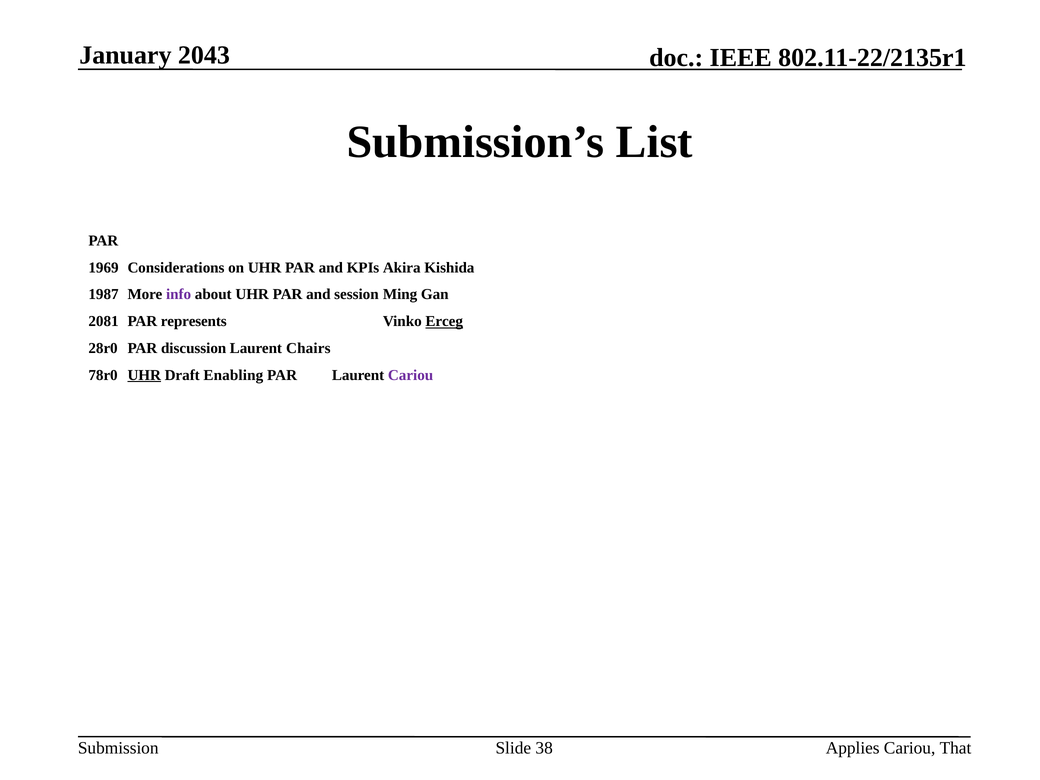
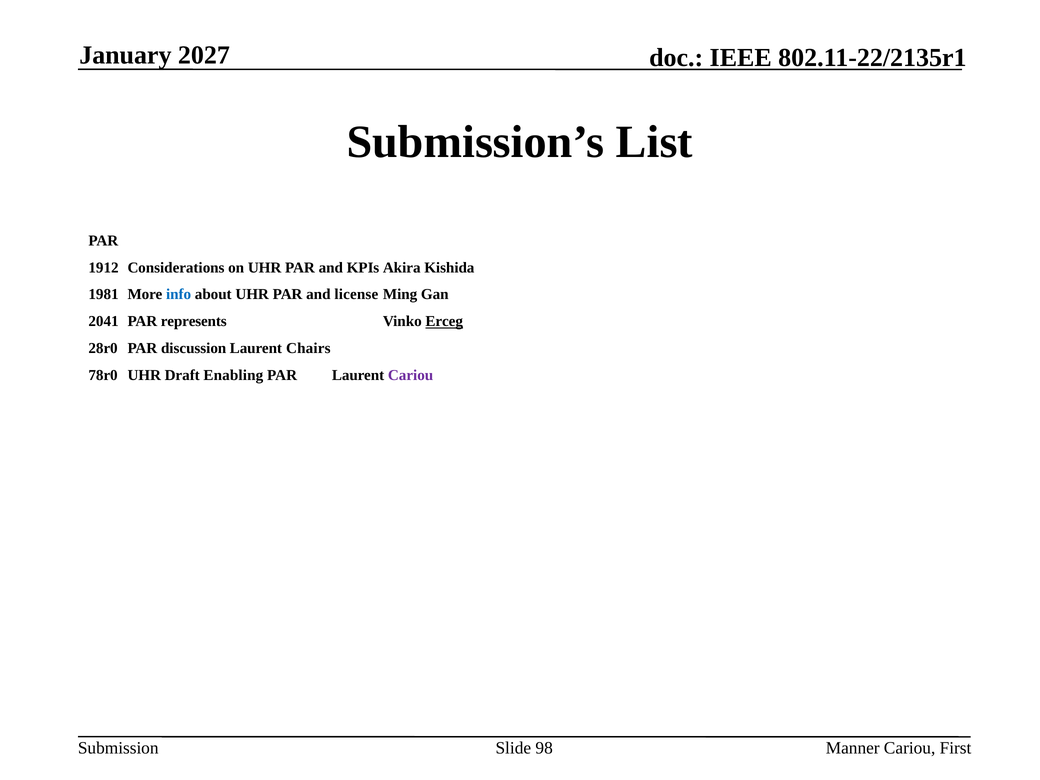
2043: 2043 -> 2027 (204, 55)
1969: 1969 -> 1912 (104, 268)
1987: 1987 -> 1981 (104, 294)
info colour: purple -> blue (179, 294)
session: session -> license (356, 294)
2081: 2081 -> 2041 (104, 321)
UHR underline: present -> none (144, 375)
38: 38 -> 98 (544, 748)
Applies: Applies -> Manner (853, 748)
That: That -> First (955, 748)
